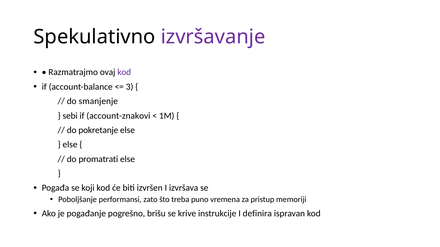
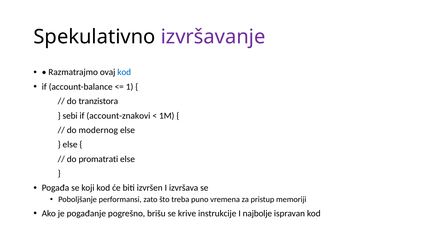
kod colour: purple -> blue (124, 72)
3: 3 -> 1 (130, 87)
smanjenje: smanjenje -> tranzistora (98, 101)
pokretanje: pokretanje -> modernog (98, 130)
definira: definira -> najbolje (257, 214)
